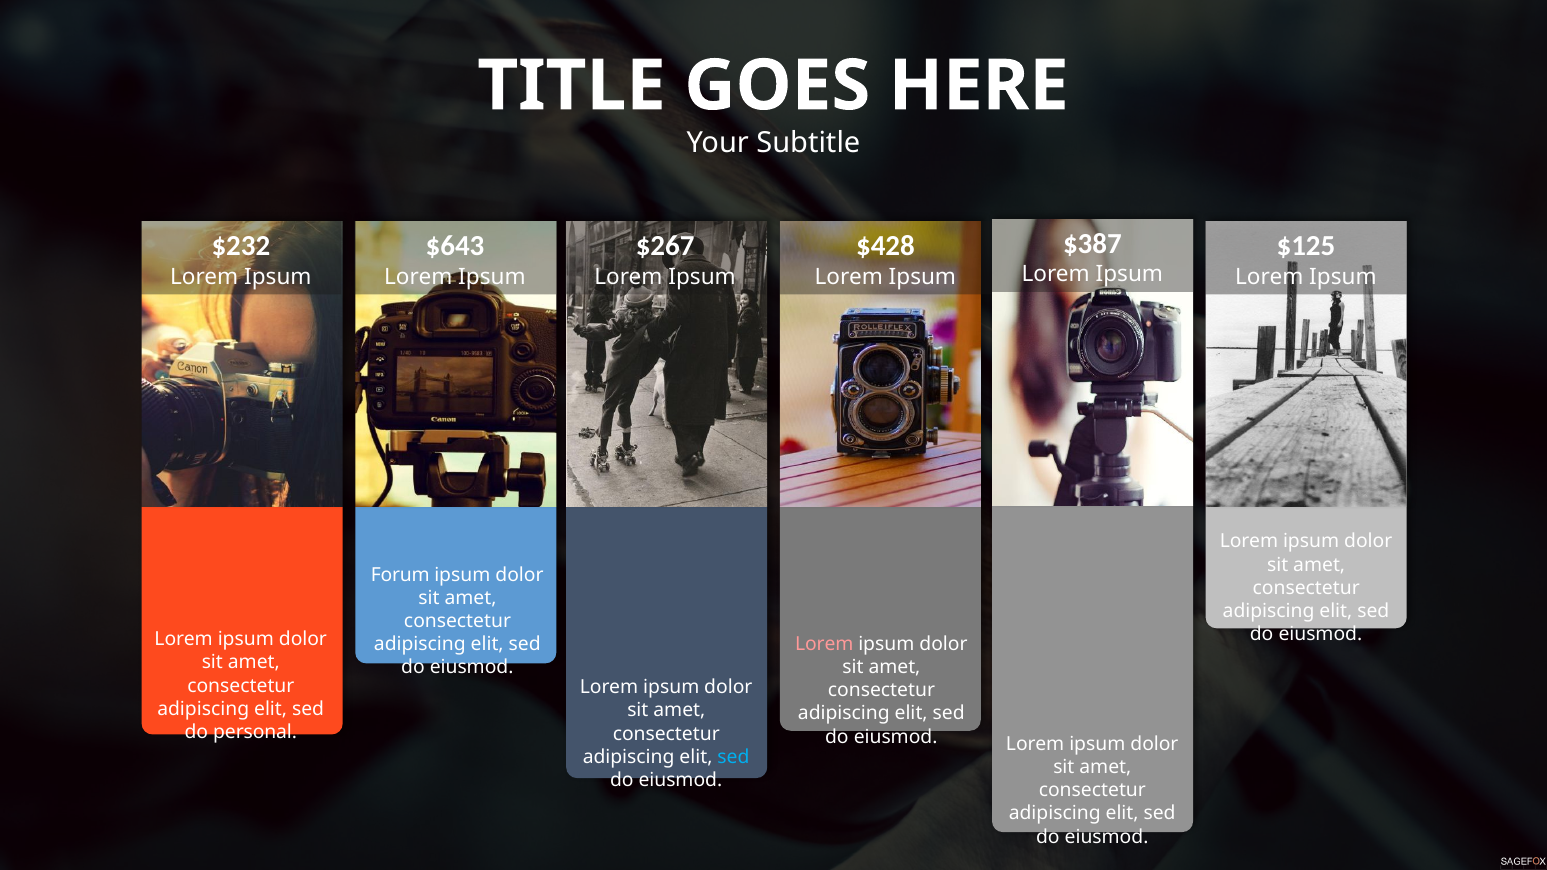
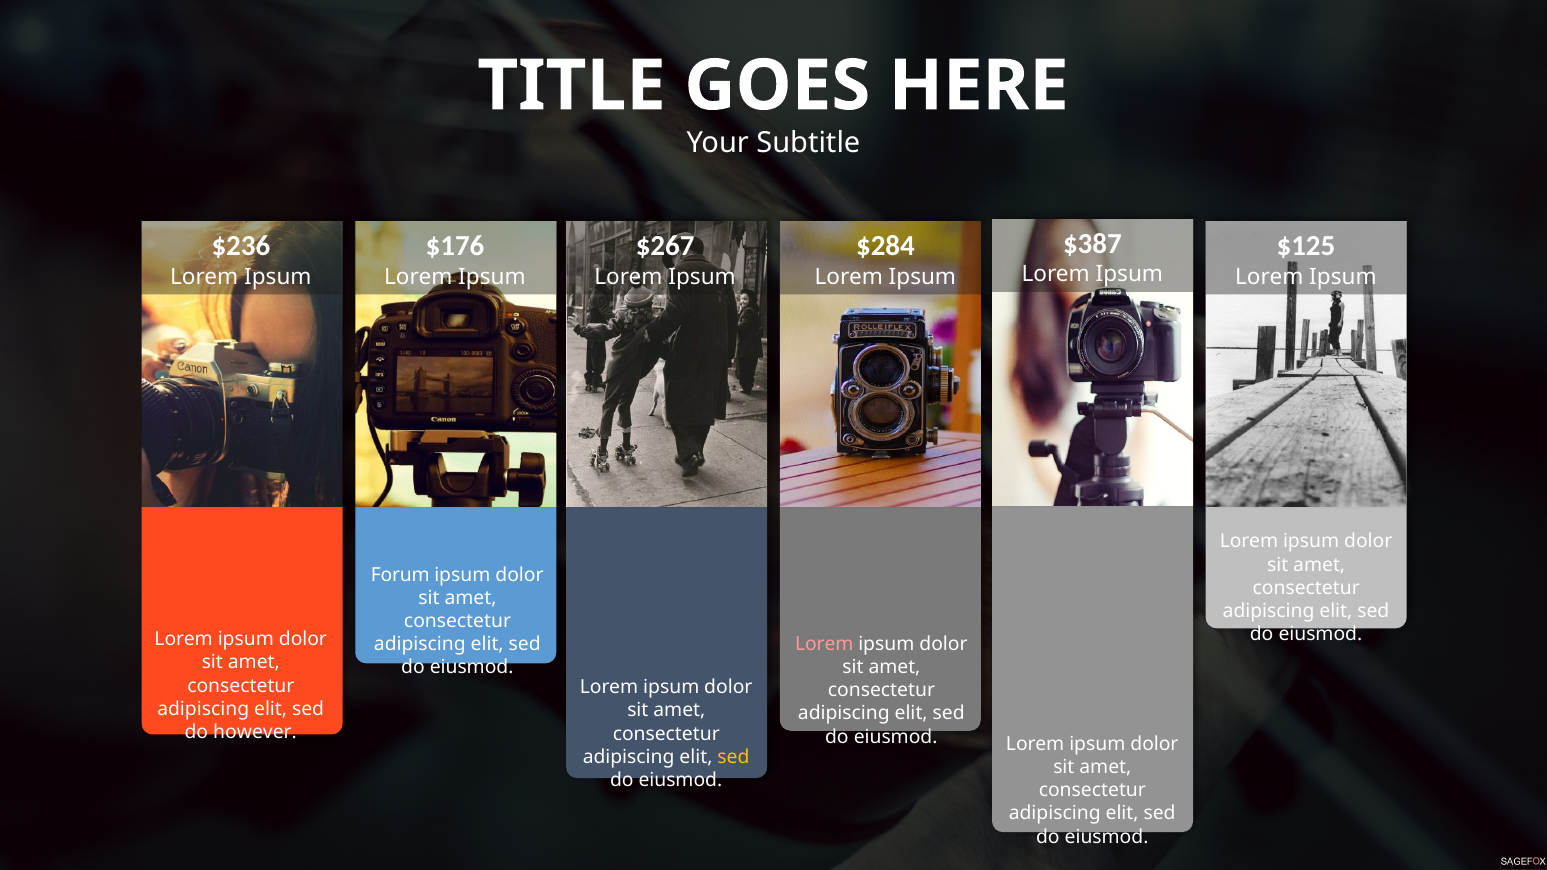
$232: $232 -> $236 (241, 246)
$643: $643 -> $176 (455, 246)
$428: $428 -> $284 (885, 246)
personal: personal -> however (255, 732)
sed colour: light blue -> yellow (733, 757)
